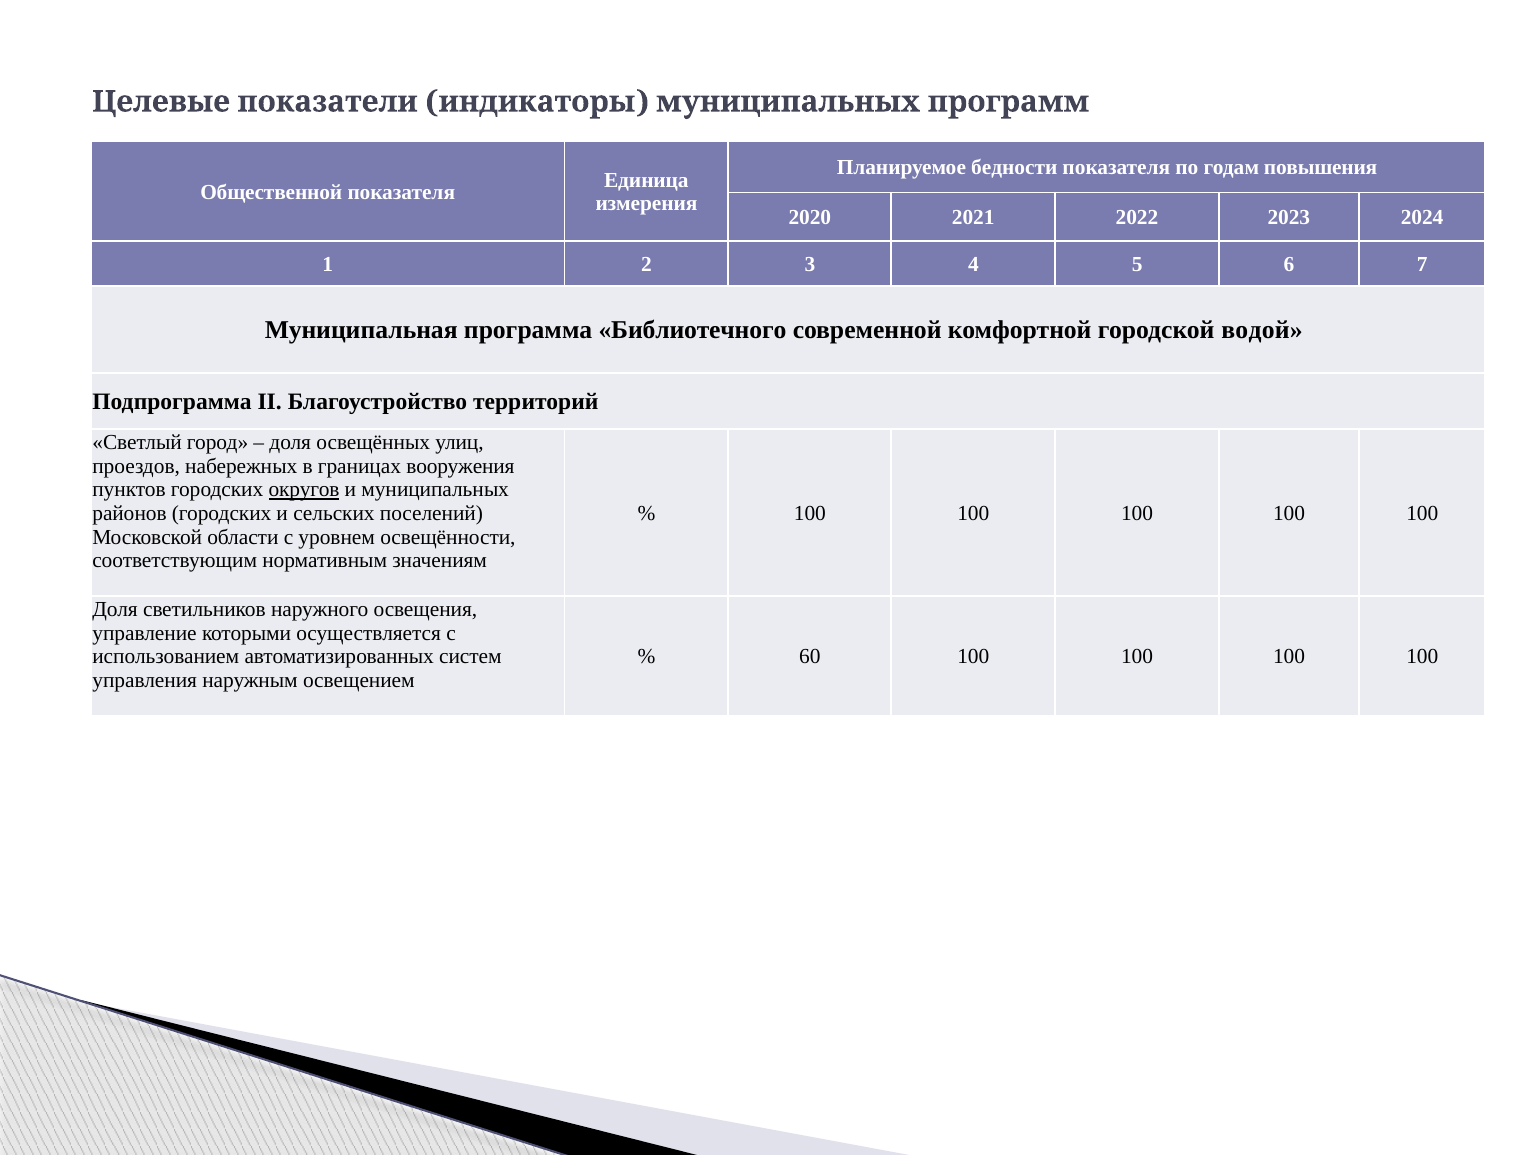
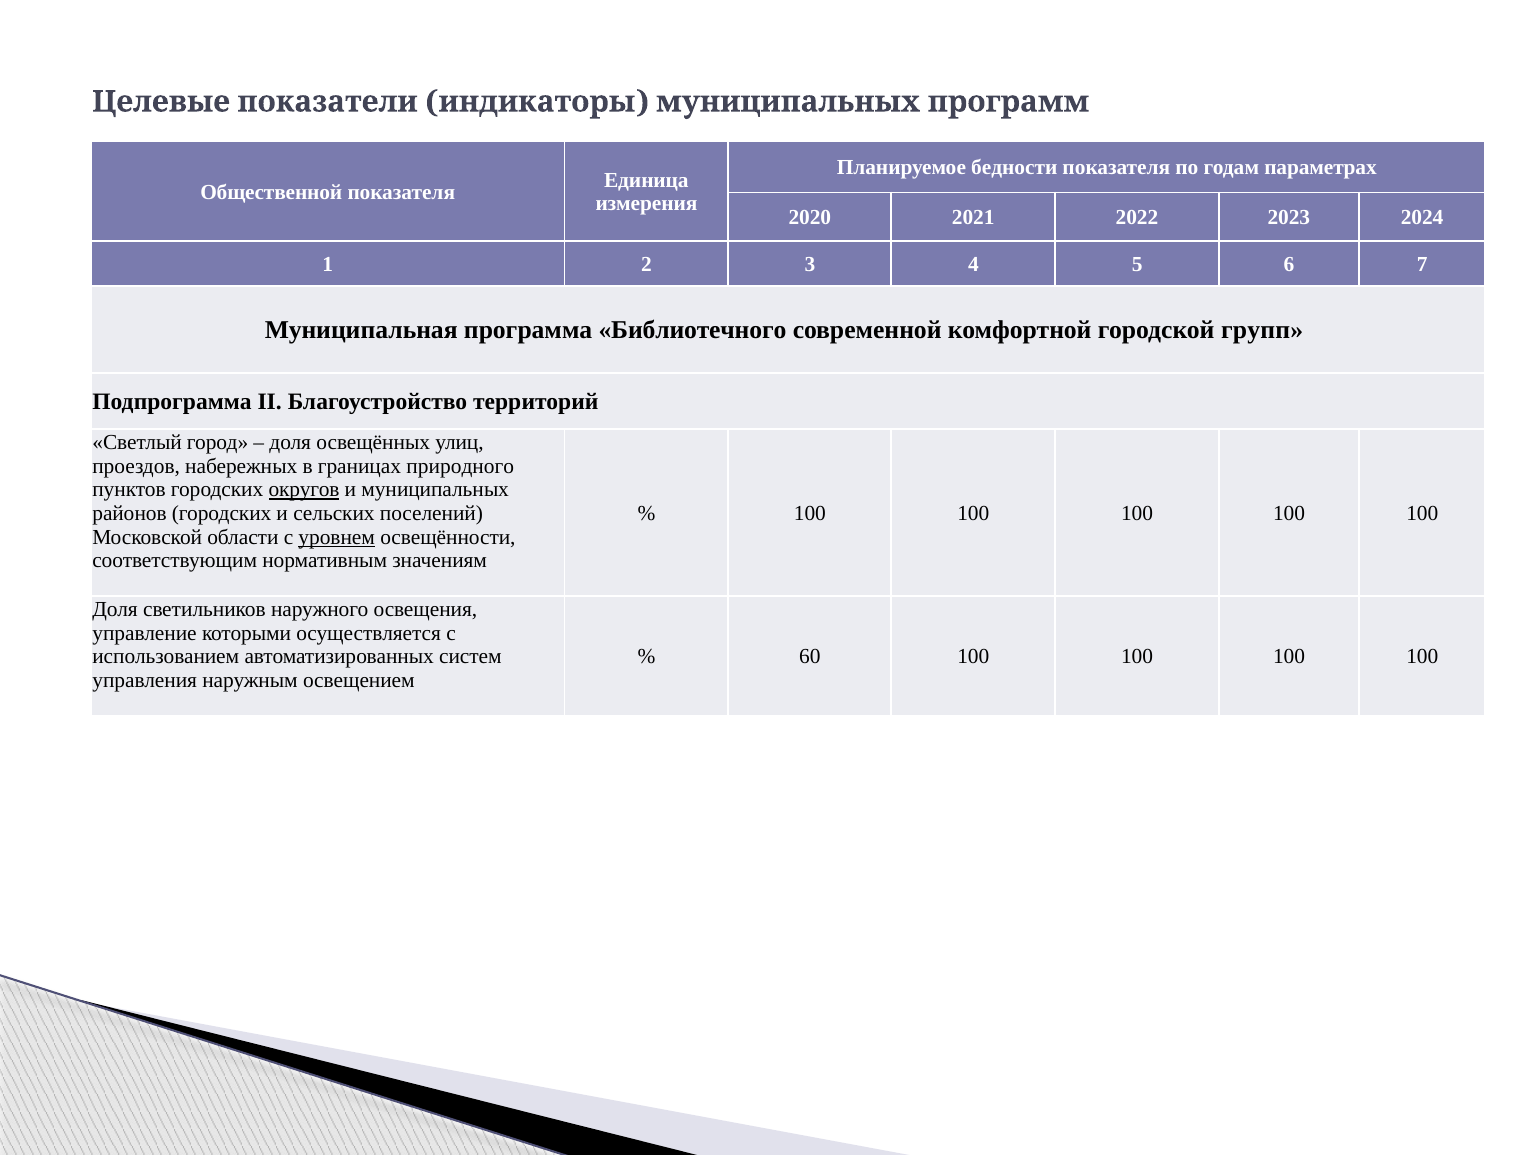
повышения: повышения -> параметрах (1321, 168)
водой: водой -> групп (1262, 330)
вооружения: вооружения -> природного (460, 466)
уровнем underline: none -> present (337, 537)
